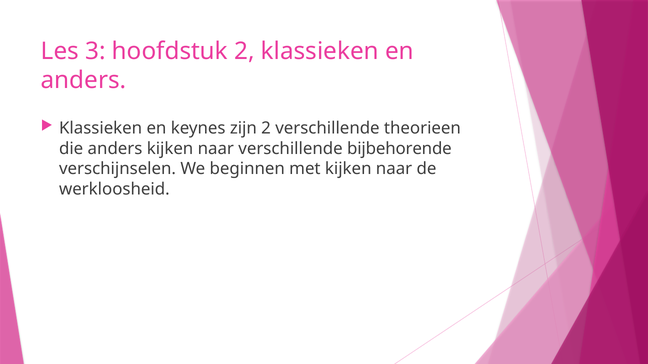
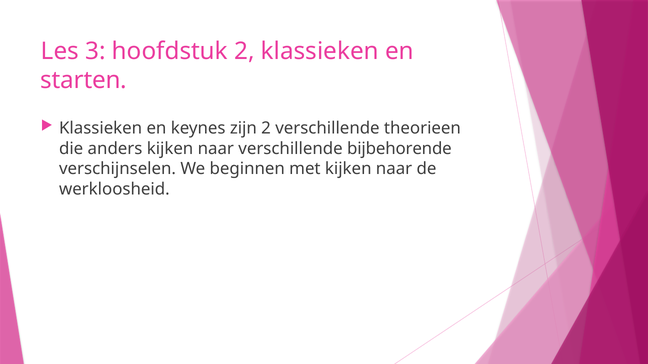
anders: anders -> starten (84, 80)
